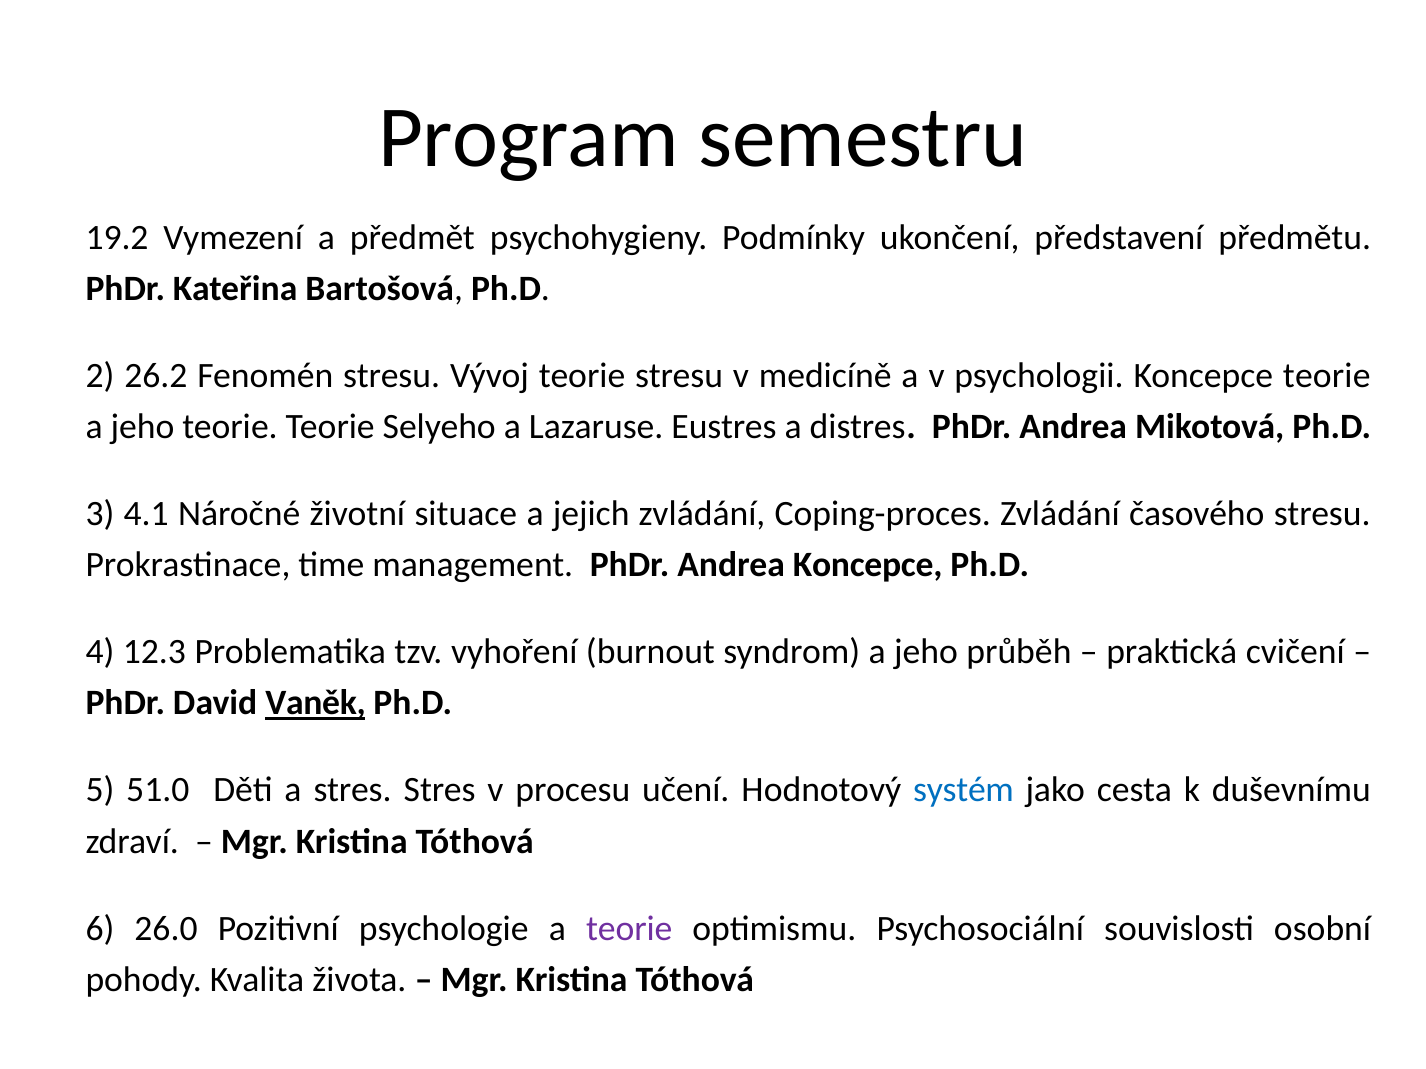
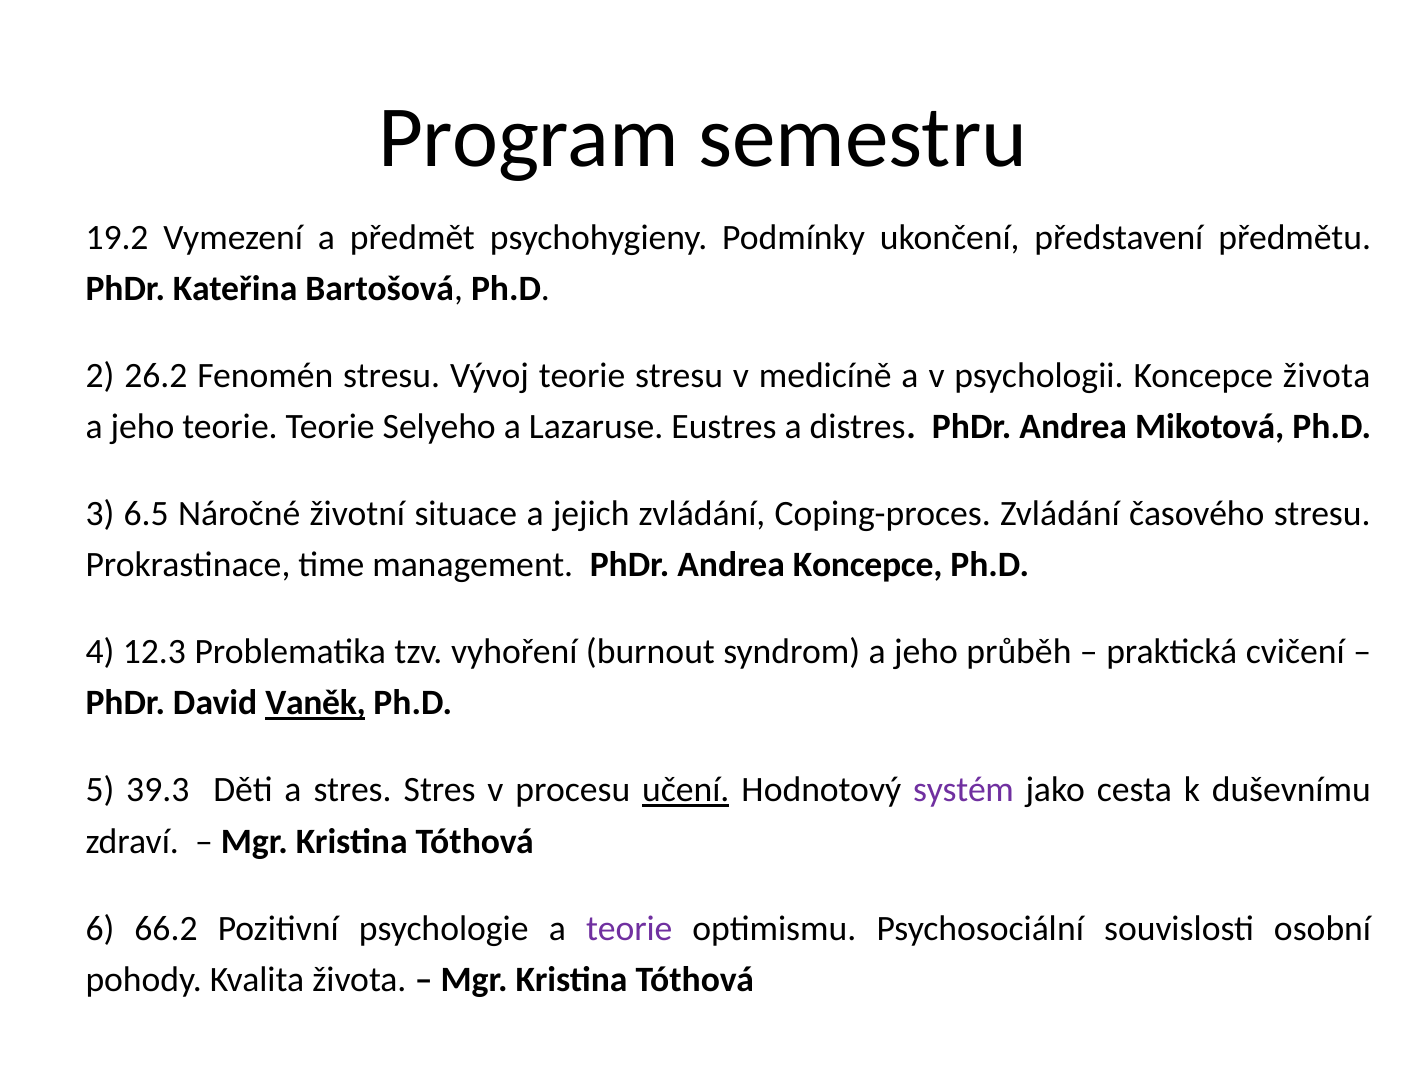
Koncepce teorie: teorie -> života (1327, 376)
4.1: 4.1 -> 6.5 (146, 514)
51.0: 51.0 -> 39.3 (158, 791)
učení underline: none -> present (686, 791)
systém colour: blue -> purple (964, 791)
26.0: 26.0 -> 66.2 (166, 929)
